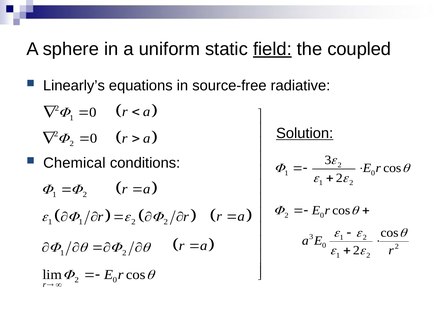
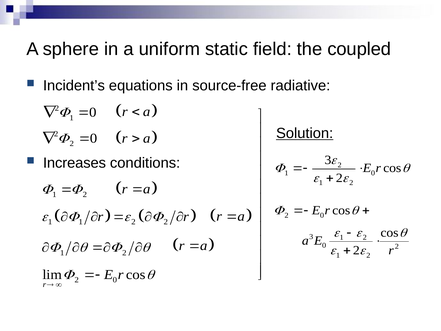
field underline: present -> none (272, 49)
Linearly’s: Linearly’s -> Incident’s (74, 86)
Chemical: Chemical -> Increases (75, 163)
